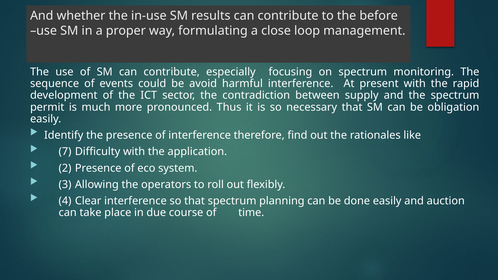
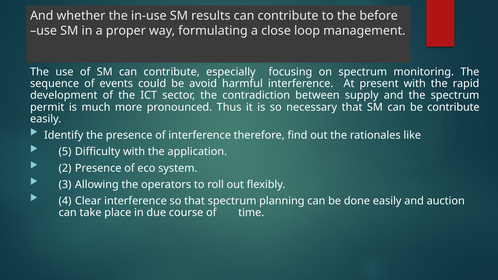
be obligation: obligation -> contribute (453, 107)
7: 7 -> 5 (65, 152)
